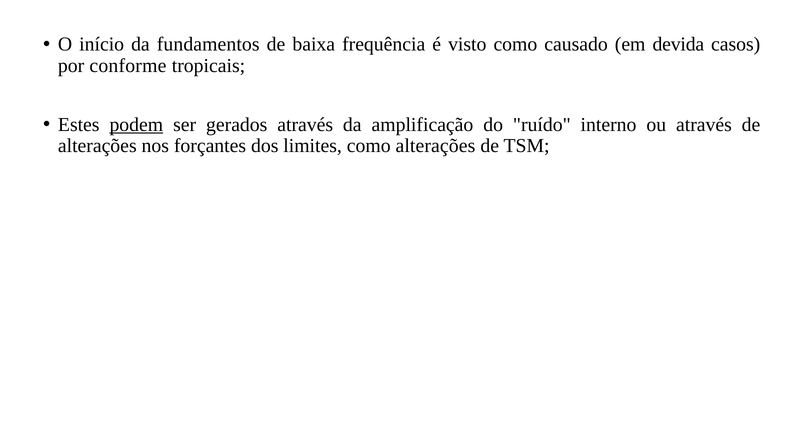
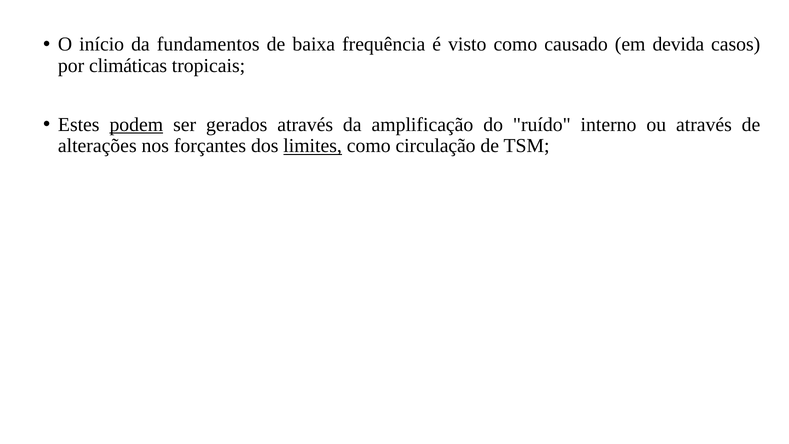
conforme: conforme -> climáticas (128, 66)
limites underline: none -> present (313, 146)
como alterações: alterações -> circulação (436, 146)
